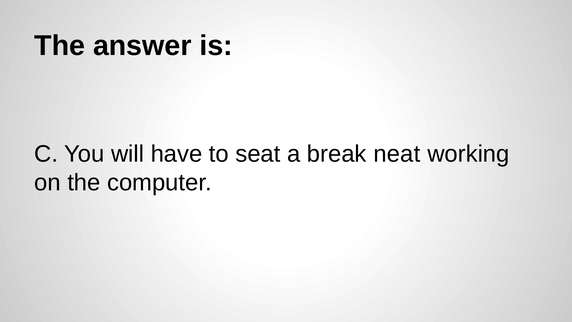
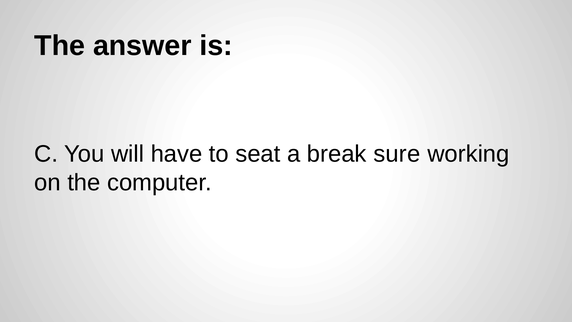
neat: neat -> sure (397, 154)
